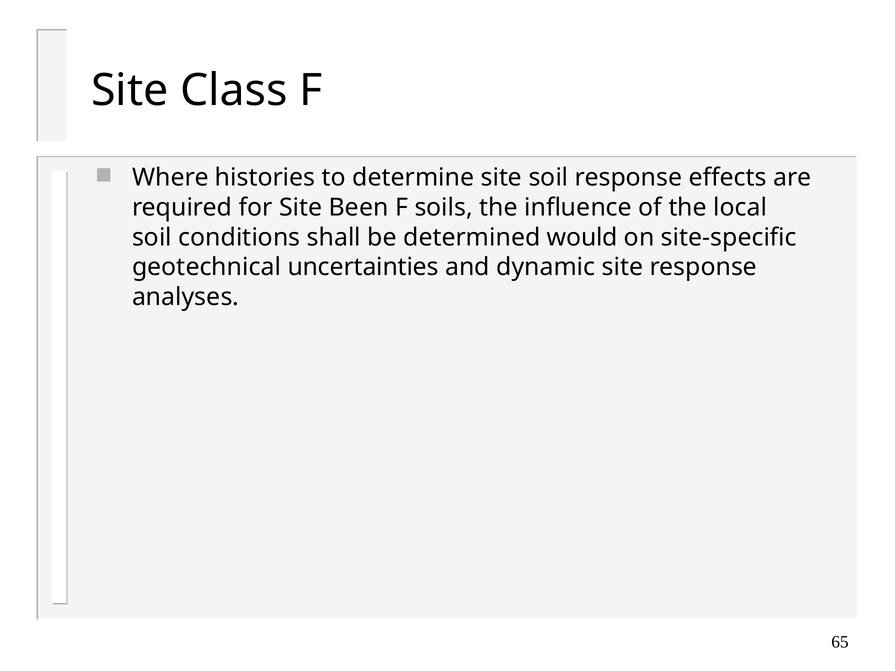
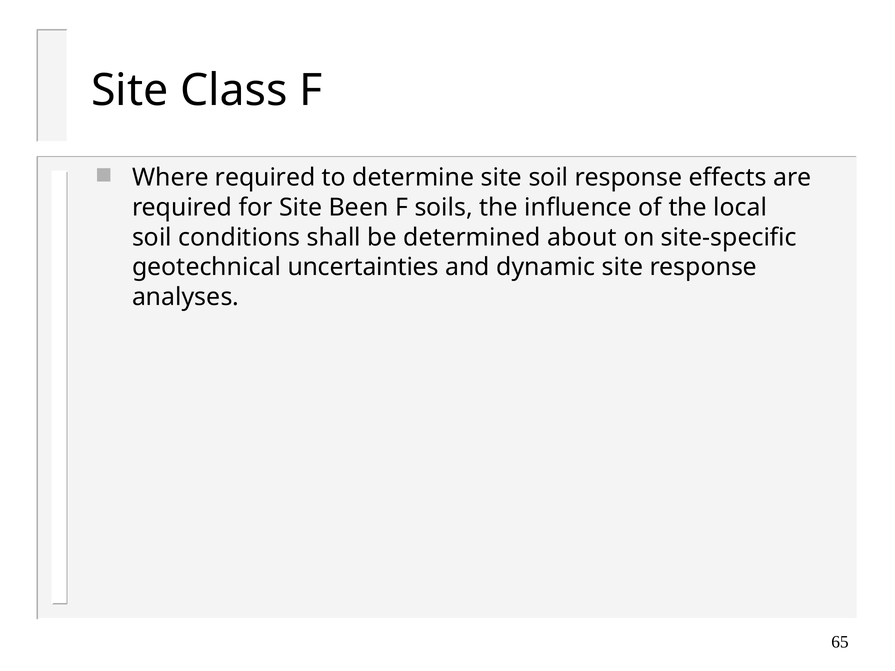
Where histories: histories -> required (265, 178)
would: would -> about (582, 237)
